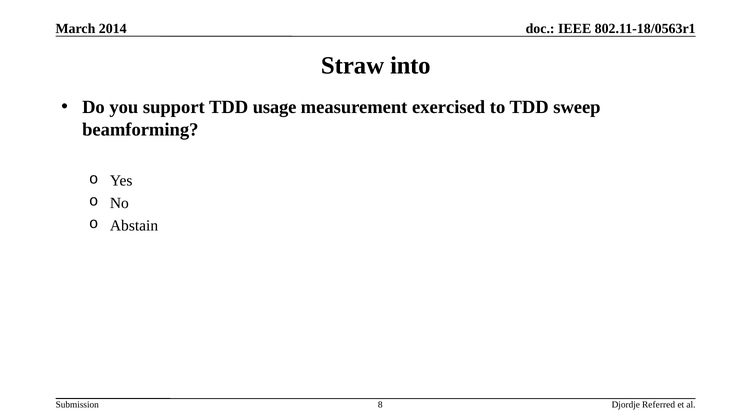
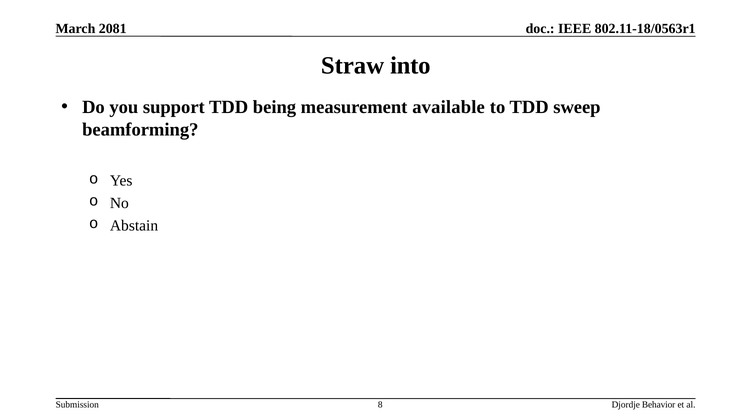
2014: 2014 -> 2081 (113, 29)
usage: usage -> being (274, 107)
exercised: exercised -> available (449, 107)
Referred: Referred -> Behavior (659, 404)
